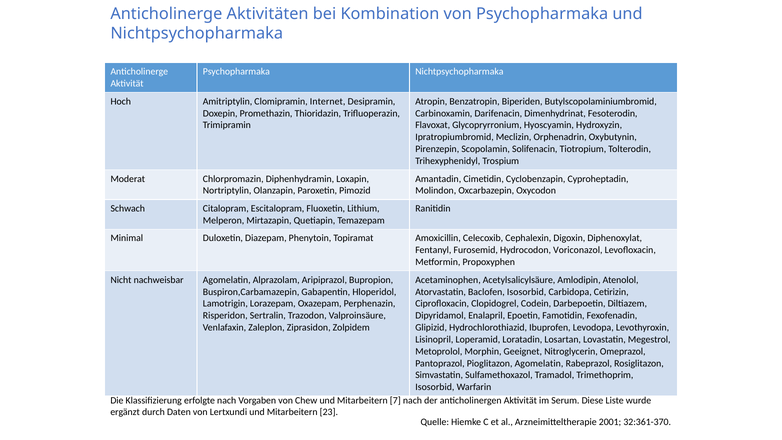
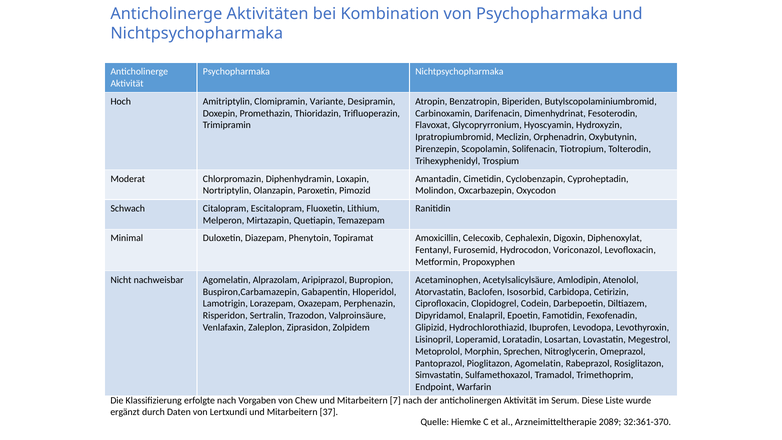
Internet: Internet -> Variante (328, 101)
Geeignet: Geeignet -> Sprechen (523, 351)
Isosorbid: Isosorbid -> Endpoint (435, 387)
23: 23 -> 37 (329, 412)
2001: 2001 -> 2089 (610, 422)
